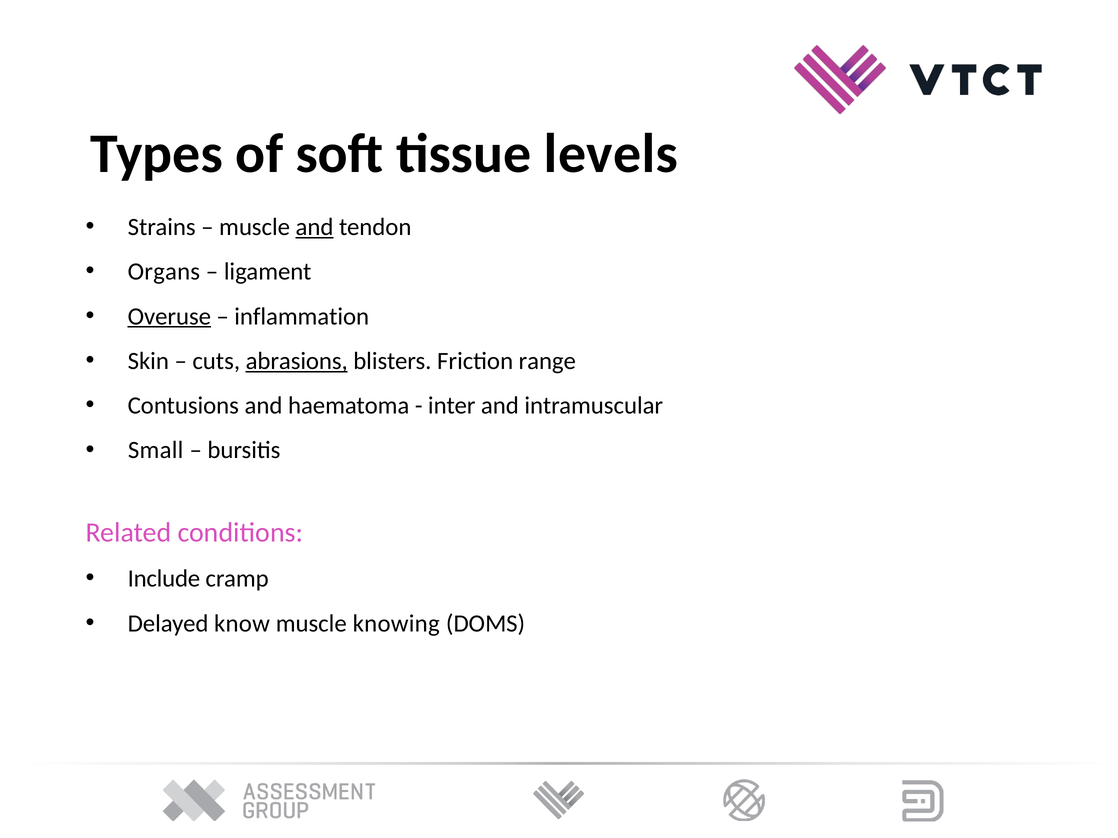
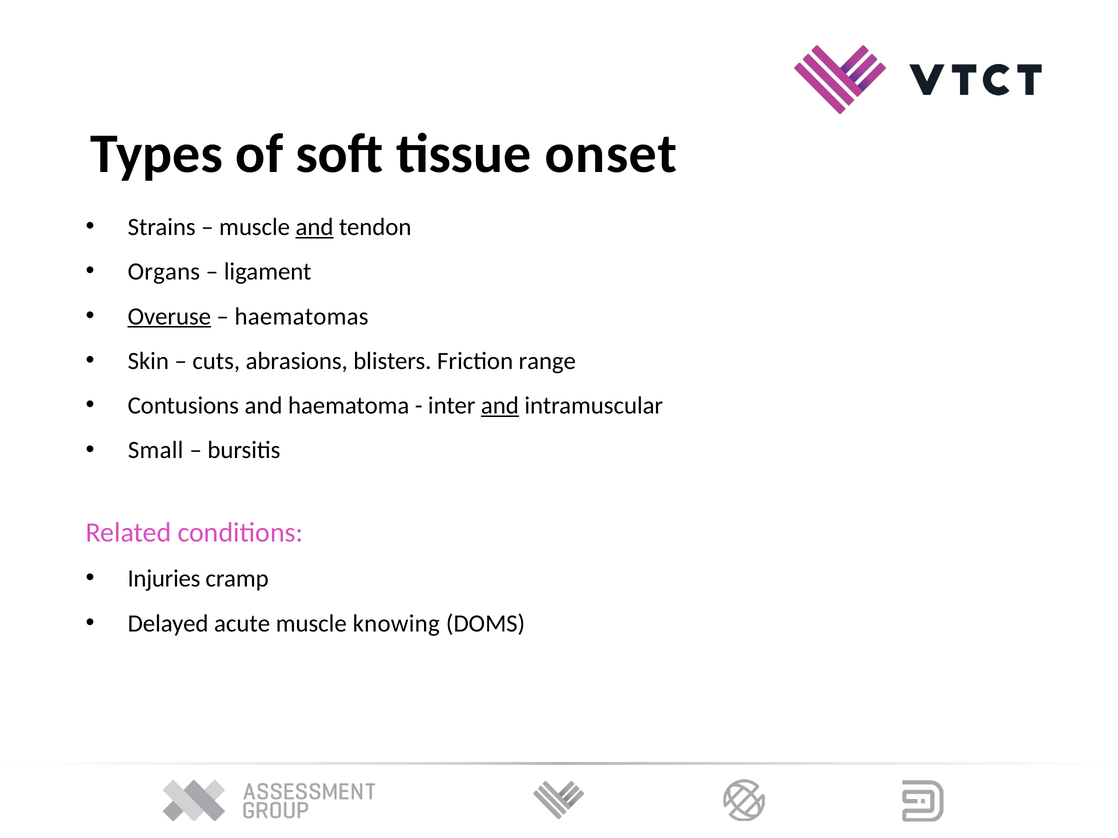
levels: levels -> onset (611, 154)
inflammation: inflammation -> haematomas (302, 317)
abrasions underline: present -> none (297, 361)
and underline: none -> present (500, 406)
Include: Include -> Injuries (164, 579)
know: know -> acute (242, 624)
